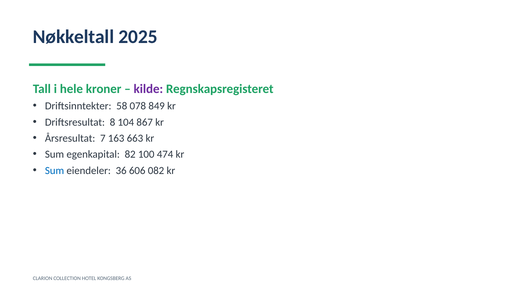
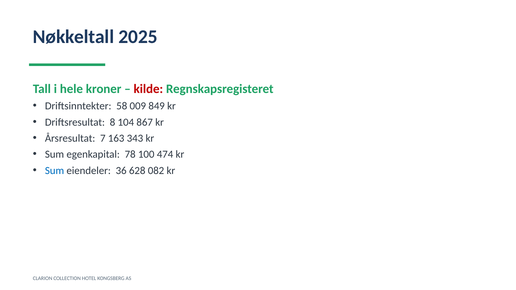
kilde colour: purple -> red (148, 89)
078: 078 -> 009 (138, 106)
663: 663 -> 343 (135, 138)
82: 82 -> 78 (130, 155)
606: 606 -> 628 (137, 171)
